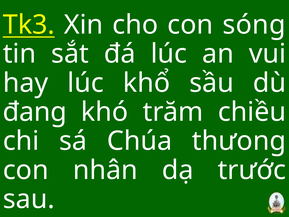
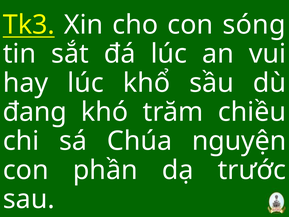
thưong: thưong -> nguyện (239, 141)
nhân: nhân -> phần (105, 170)
